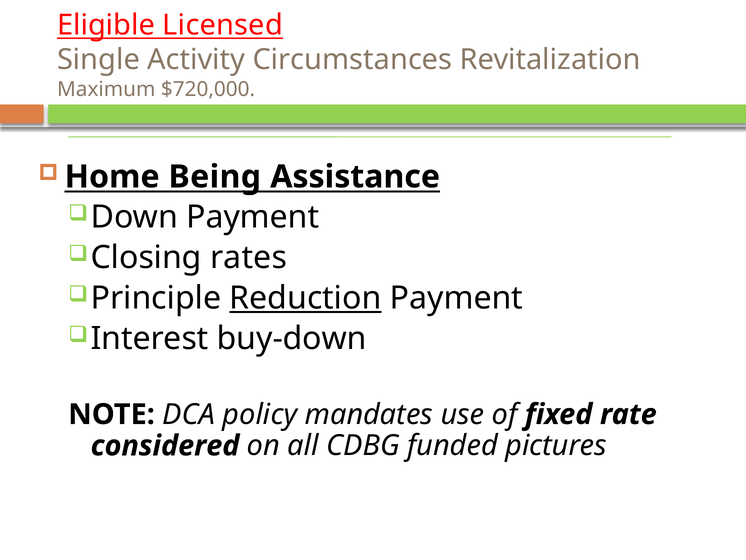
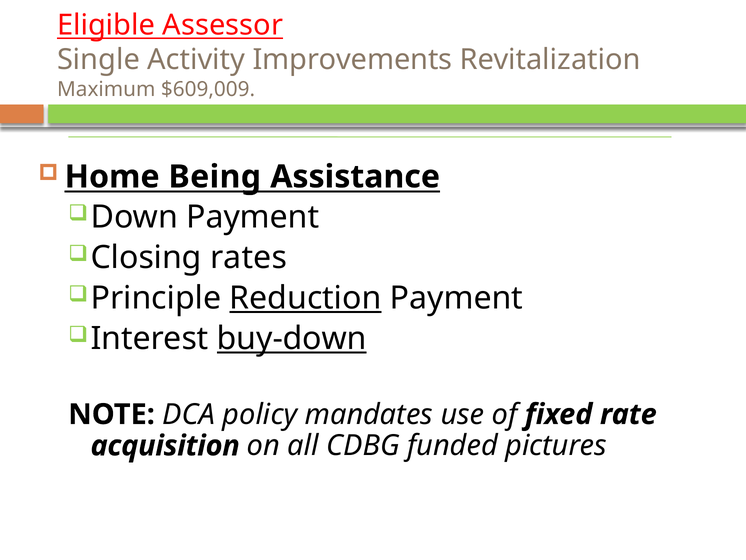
Licensed: Licensed -> Assessor (223, 25)
Circumstances: Circumstances -> Improvements (353, 60)
$720,000: $720,000 -> $609,009 (208, 89)
buy-down underline: none -> present (292, 338)
considered: considered -> acquisition (165, 445)
